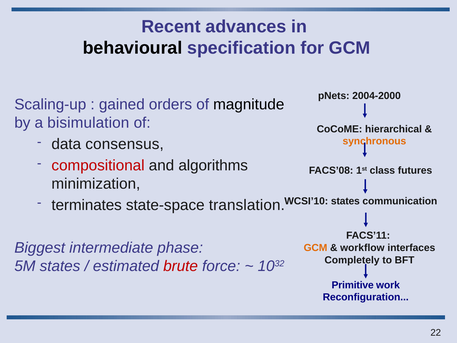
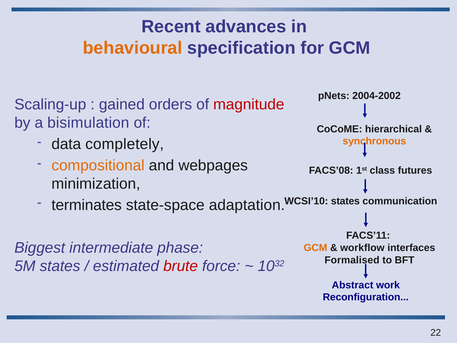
behavioural colour: black -> orange (133, 48)
2004-2000: 2004-2000 -> 2004-2002 (377, 96)
magnitude colour: black -> red (249, 104)
consensus: consensus -> completely (125, 144)
compositional colour: red -> orange (98, 165)
algorithms: algorithms -> webpages (213, 165)
translation: translation -> adaptation (247, 205)
Completely: Completely -> Formalised (352, 260)
Primitive: Primitive -> Abstract (353, 285)
